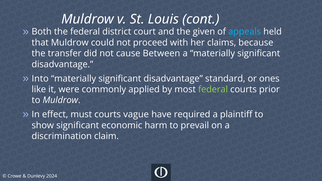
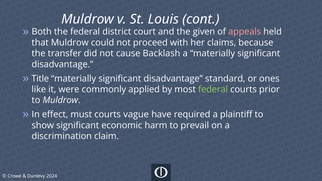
appeals colour: light blue -> pink (245, 32)
Between: Between -> Backlash (161, 53)
Into: Into -> Title (40, 79)
